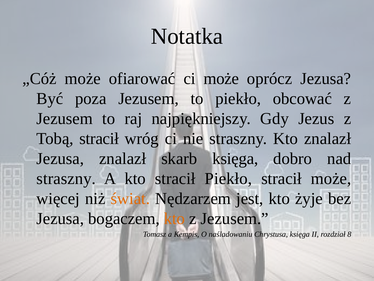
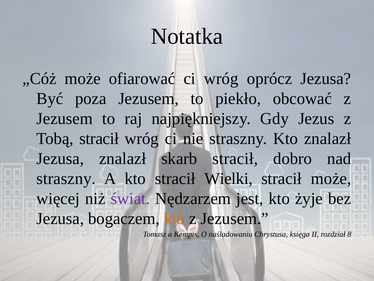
ci może: może -> wróg (221, 78)
skarb księga: księga -> stracił (235, 158)
stracił Piekło: Piekło -> Wielki (228, 178)
świat colour: orange -> purple (130, 198)
